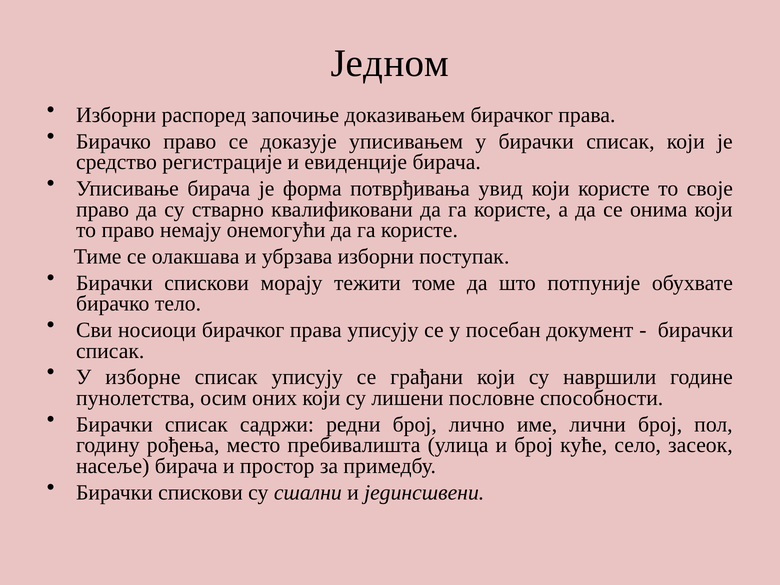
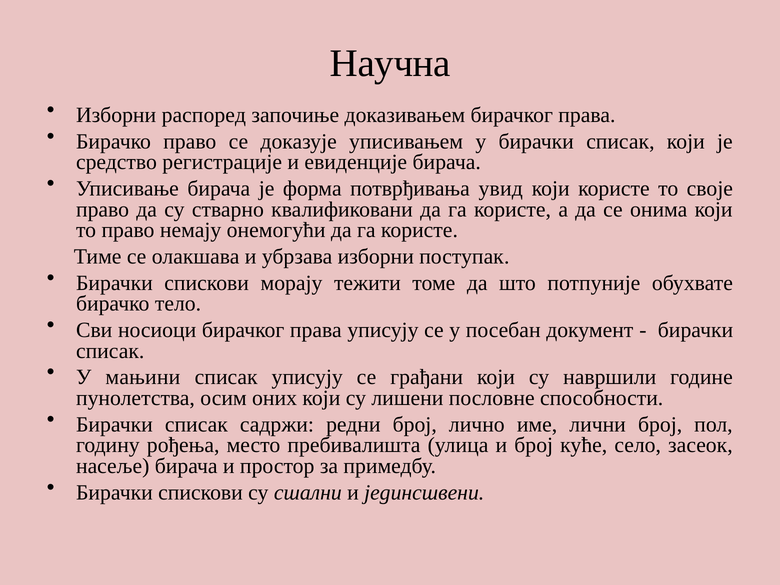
Једном: Једном -> Научна (390, 63)
изборне: изборне -> мањини (143, 377)
